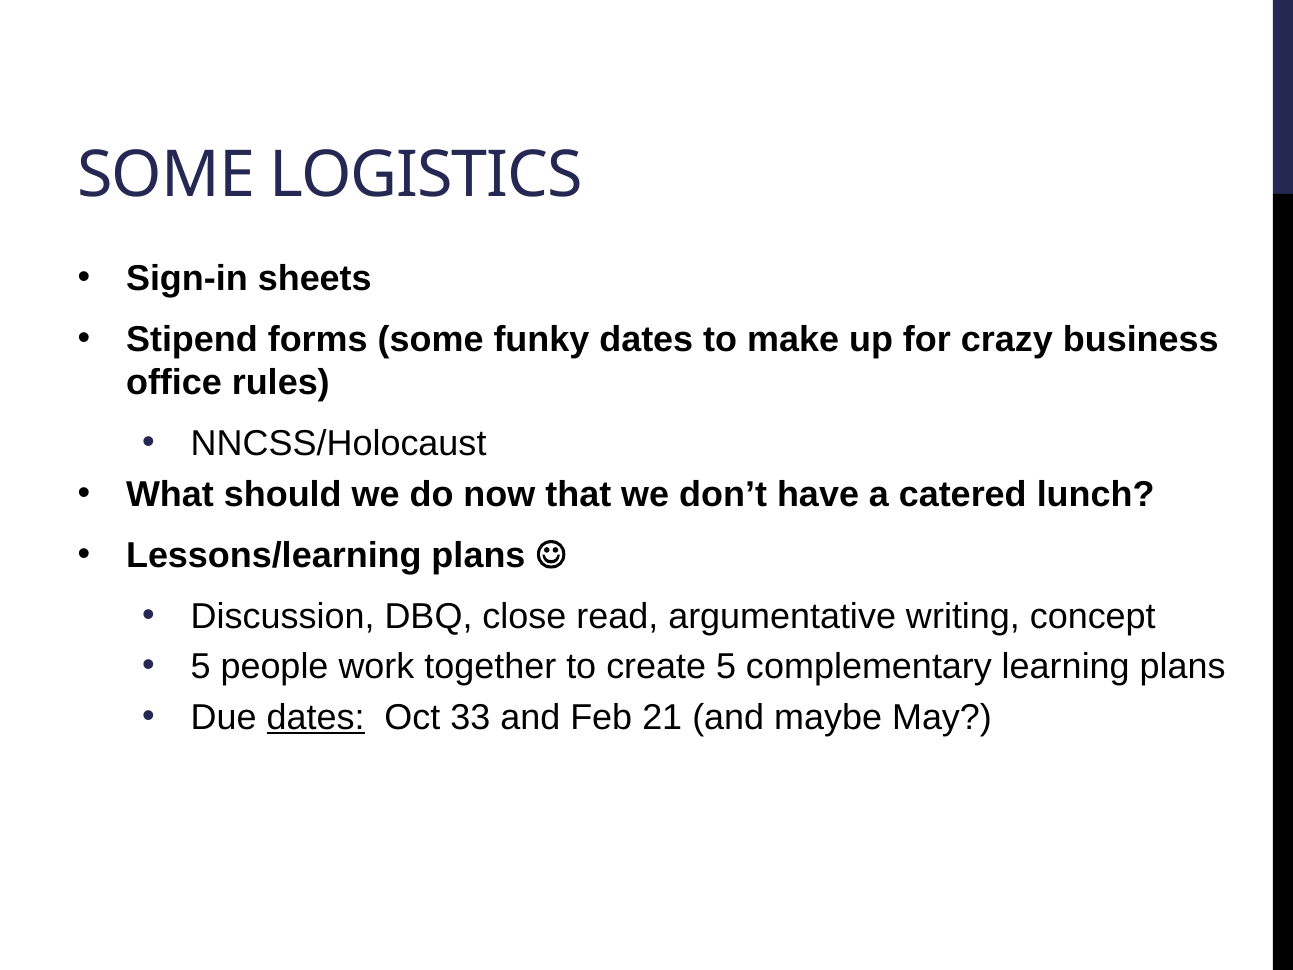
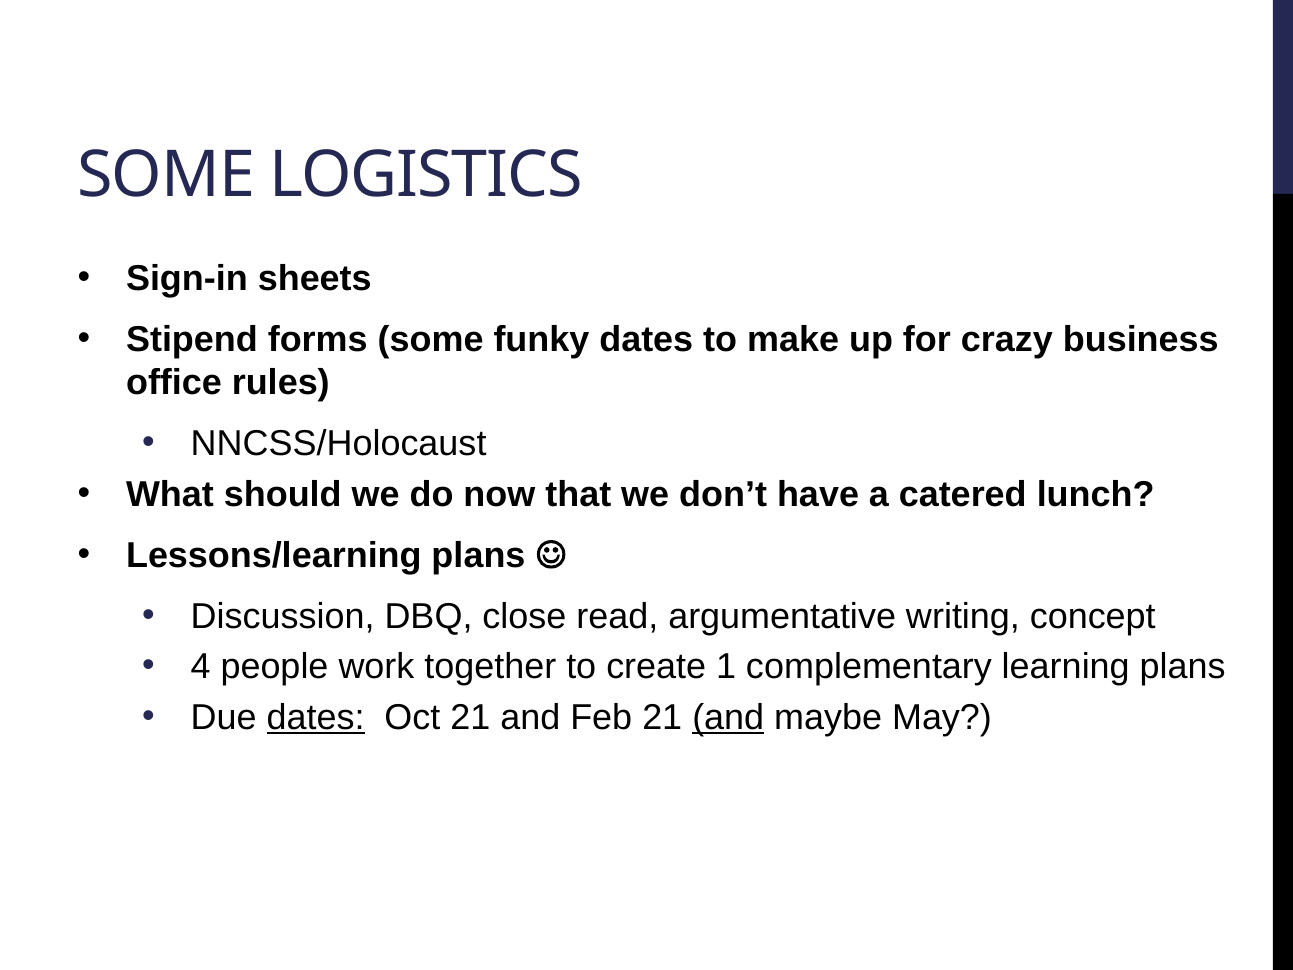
5: 5 -> 4 (201, 667)
create 5: 5 -> 1 (726, 667)
Oct 33: 33 -> 21 (470, 717)
and underline: none -> present (728, 717)
